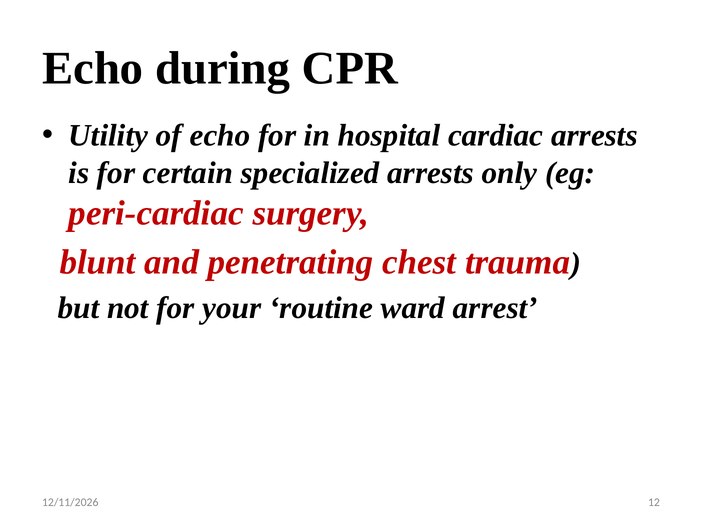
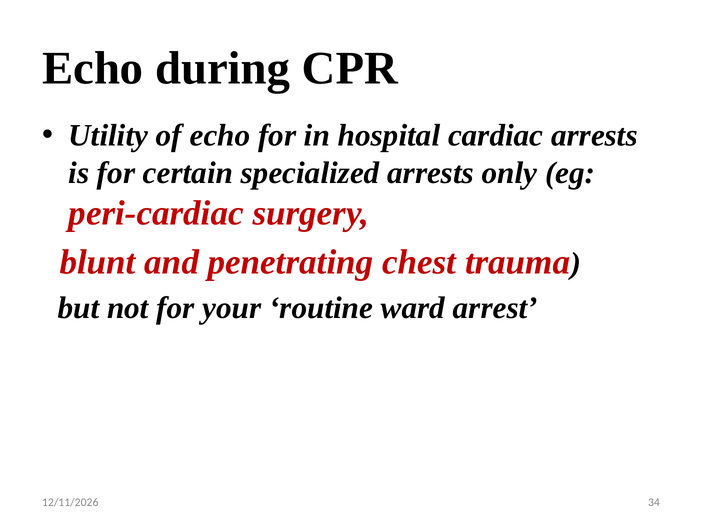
12: 12 -> 34 (654, 503)
